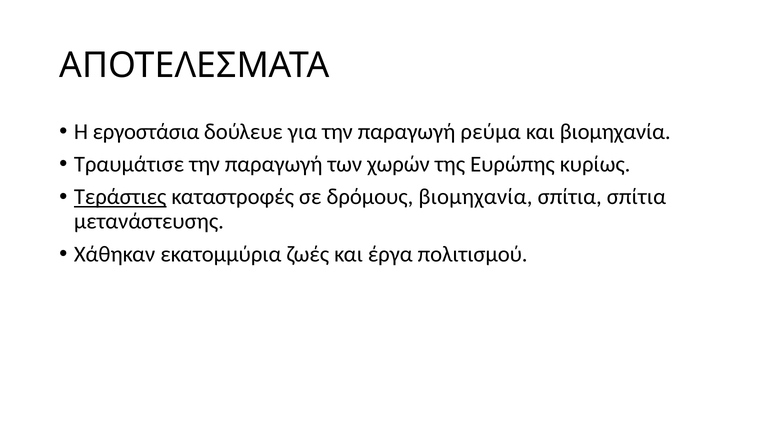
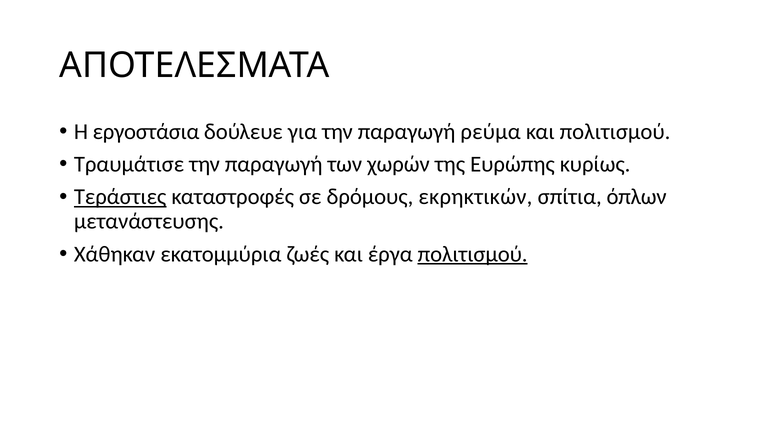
και βιομηχανία: βιομηχανία -> πολιτισμού (615, 132)
δρόμους βιομηχανία: βιομηχανία -> εκρηκτικών (475, 197)
σπίτια σπίτια: σπίτια -> όπλων (637, 197)
πολιτισμού underline: none -> present (473, 254)
